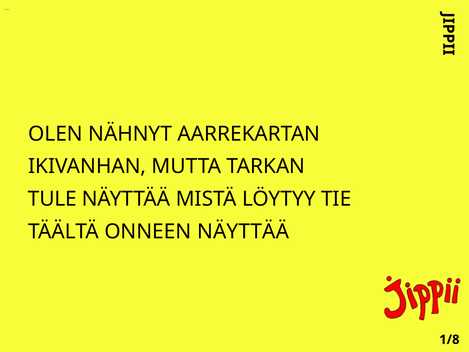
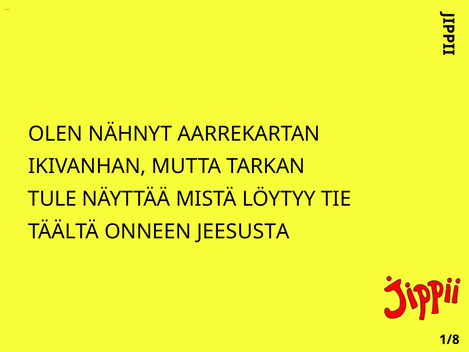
ONNEEN NÄYTTÄÄ: NÄYTTÄÄ -> JEESUSTA (243, 231)
